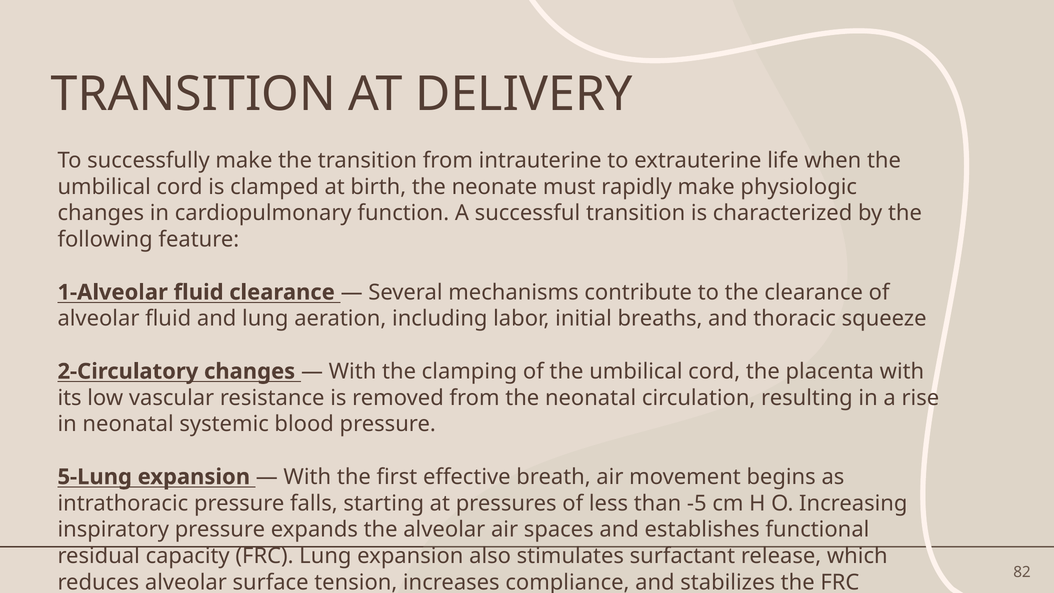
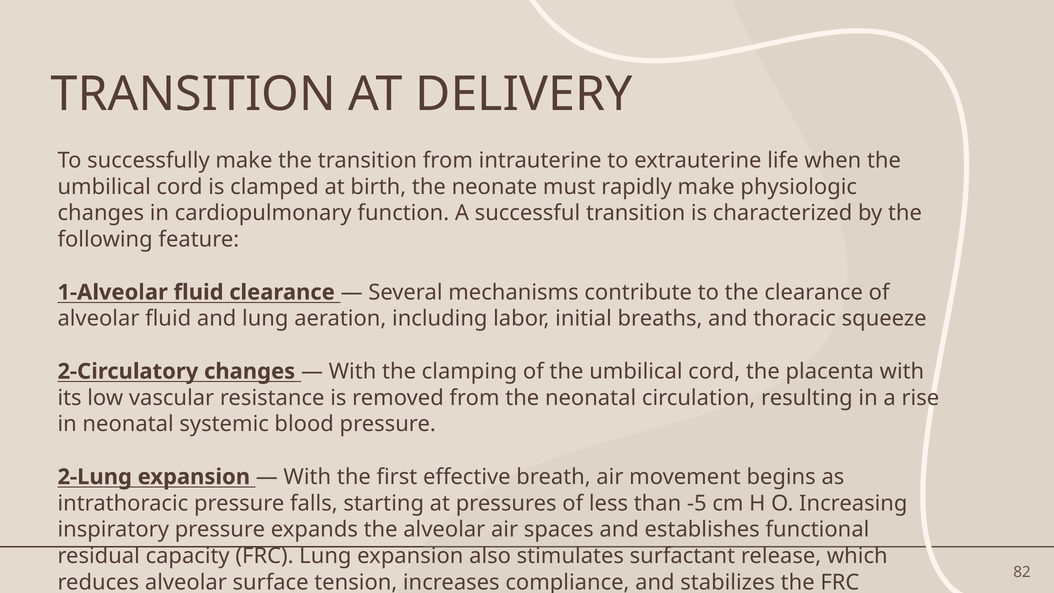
5-Lung: 5-Lung -> 2-Lung (95, 477)
